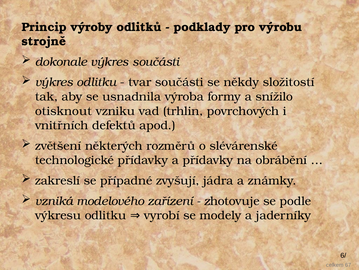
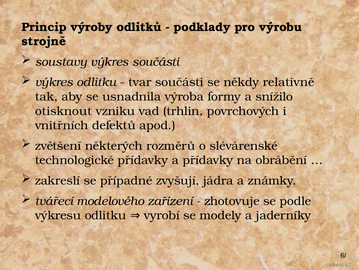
dokonale: dokonale -> soustavy (61, 62)
složitostí: složitostí -> relativně (289, 82)
vzniká: vzniká -> tvářecí (54, 201)
